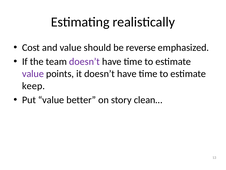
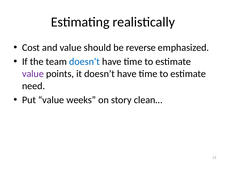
doesn’t colour: purple -> blue (84, 61)
keep: keep -> need (34, 86)
better: better -> weeks (81, 100)
